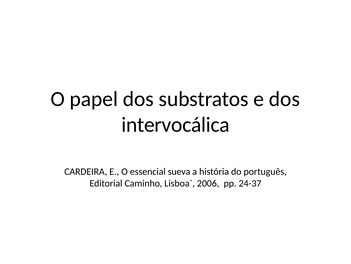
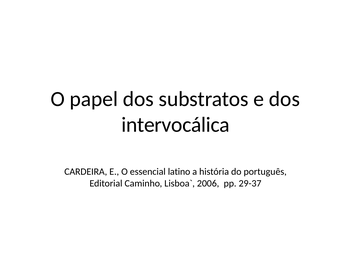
sueva: sueva -> latino (179, 171)
24-37: 24-37 -> 29-37 (250, 183)
